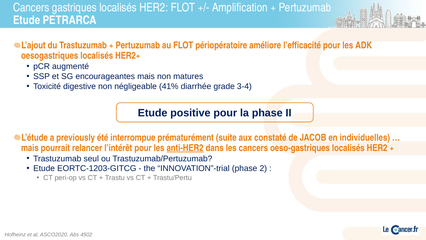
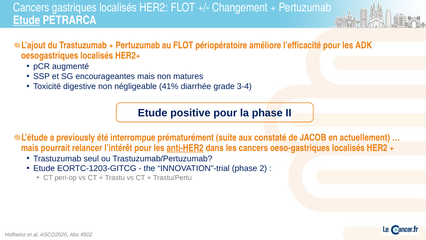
Amplification: Amplification -> Changement (240, 7)
Etude underline: none -> present (27, 20)
individuelles: individuelles -> actuellement (365, 137)
